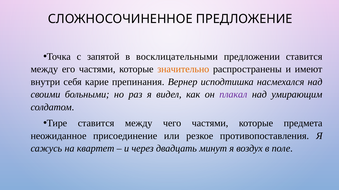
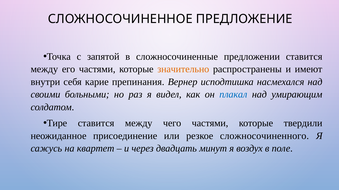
восклицательными: восклицательными -> сложносочиненные (177, 57)
плакал colour: purple -> blue (233, 95)
предмета: предмета -> твердили (303, 124)
противопоставления: противопоставления -> сложносочиненного (264, 136)
